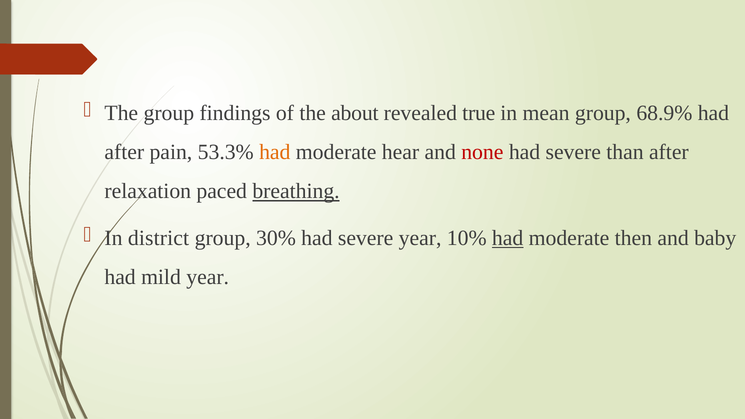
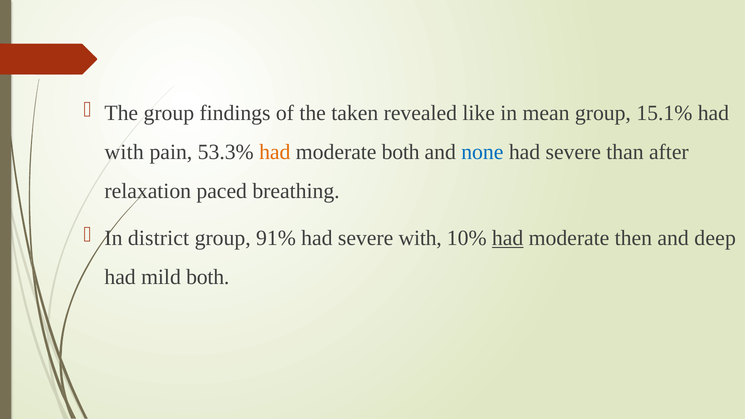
about: about -> taken (355, 113)
true: true -> like (479, 113)
68.9%: 68.9% -> 15.1% (664, 113)
after: after -> with (124, 152)
moderate hear: hear -> both (401, 152)
none colour: red -> blue (482, 152)
breathing underline: present -> none (296, 191)
30%: 30% -> 91% (276, 238)
severe year: year -> with (420, 238)
baby: baby -> deep (715, 238)
mild year: year -> both (208, 277)
